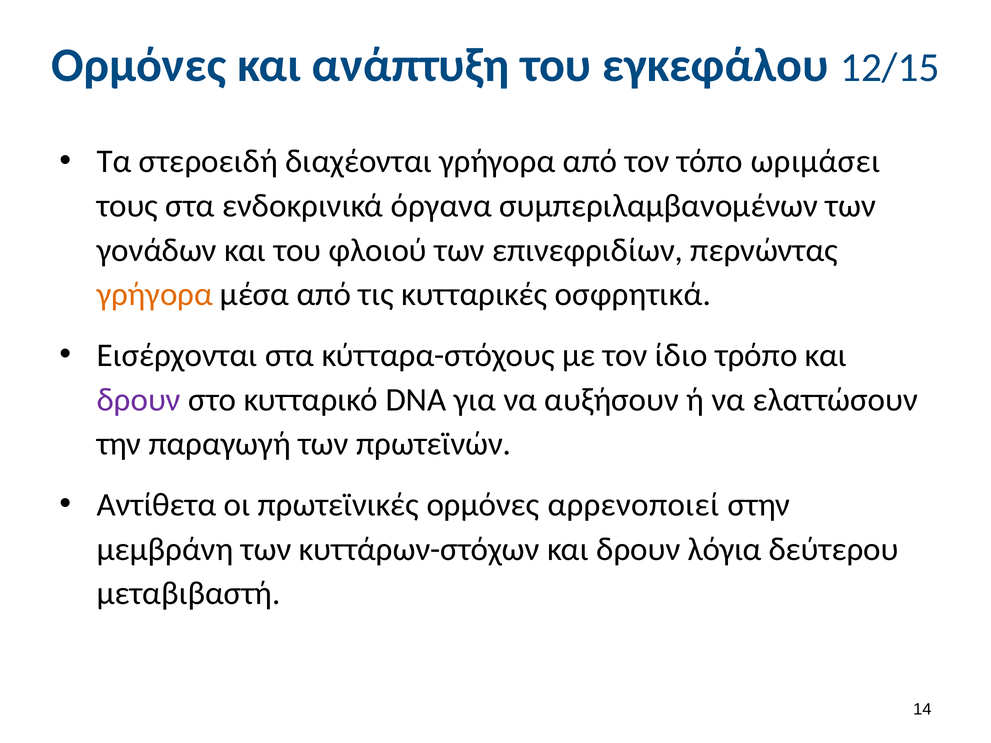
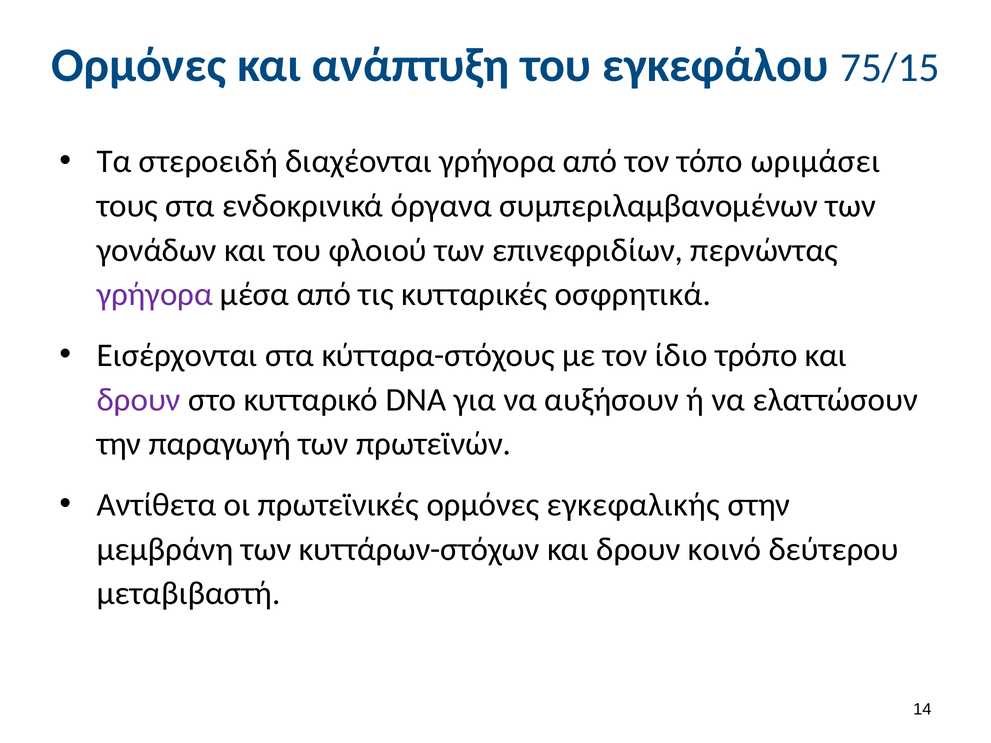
12/15: 12/15 -> 75/15 (890, 68)
γρήγορα colour: orange -> purple (155, 295)
αρρενοποιεί: αρρενοποιεί -> εγκεφαλικής (633, 505)
λόγια: λόγια -> κοινό (725, 549)
